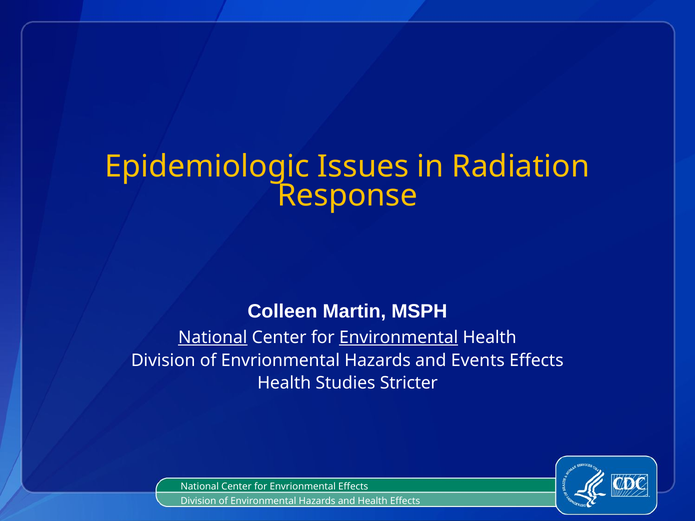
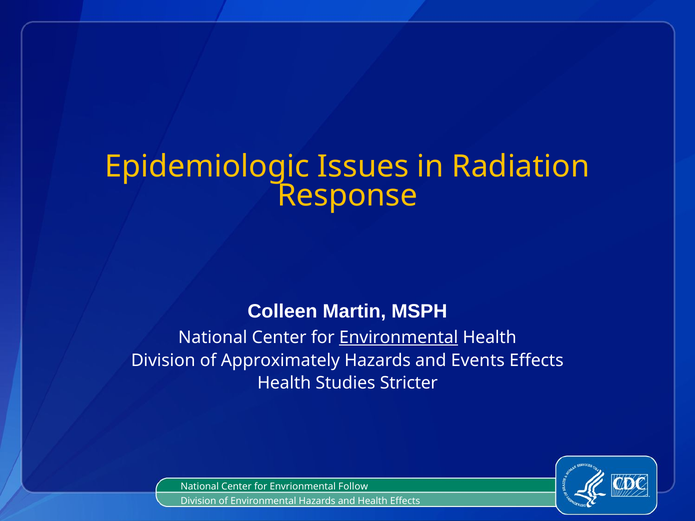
National underline: present -> none (213, 338)
of Envrionmental: Envrionmental -> Approximately (280, 361)
Envrionmental Effects: Effects -> Follow (353, 487)
